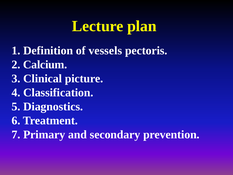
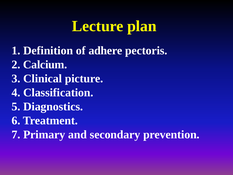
vessels: vessels -> adhere (105, 50)
